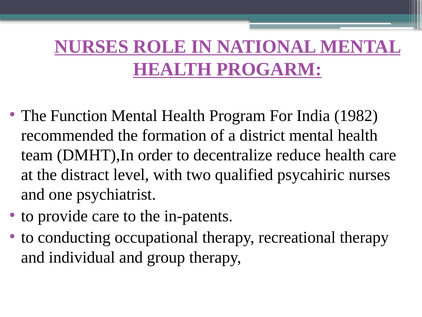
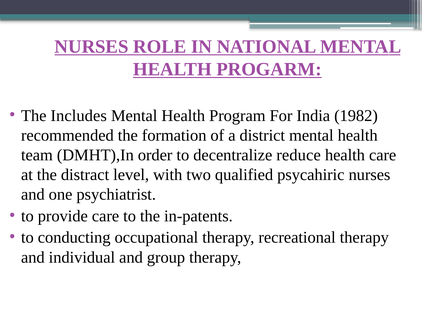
Function: Function -> Includes (79, 115)
